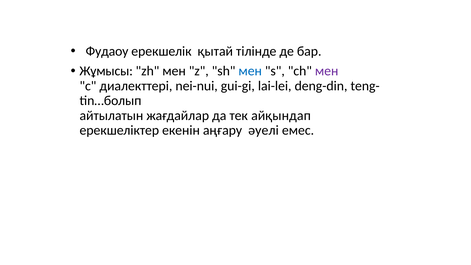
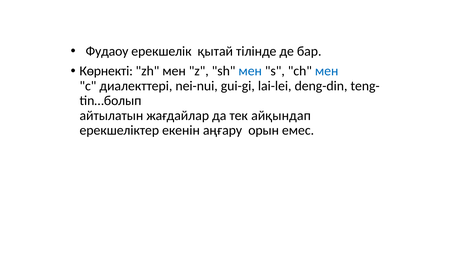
Жұмысы: Жұмысы -> Көрнекті (106, 71)
мен colour: purple -> blue (327, 71)
әуелі: әуелі -> орын (264, 130)
